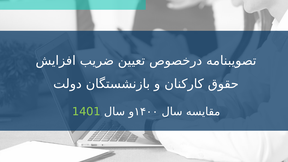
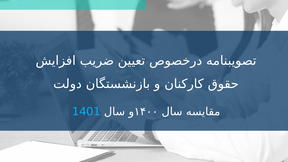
1401 colour: light green -> light blue (86, 112)
